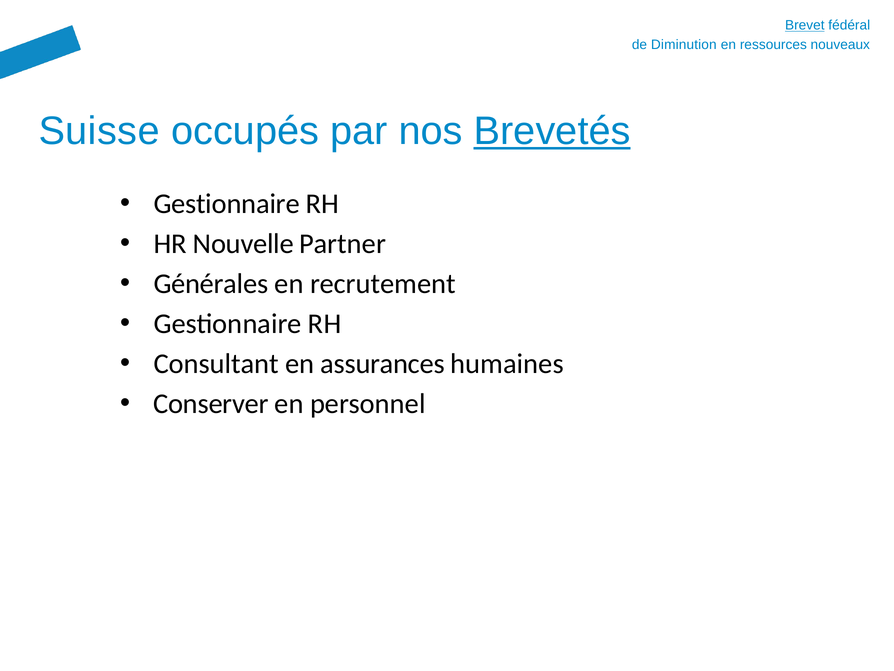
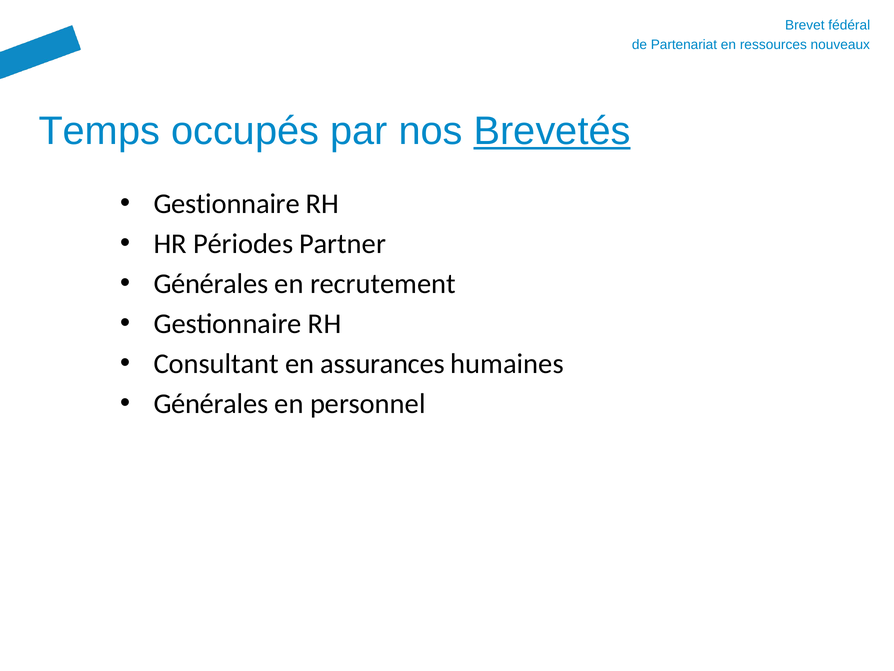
Brevet underline: present -> none (805, 25)
Diminution: Diminution -> Partenariat (684, 45)
Suisse: Suisse -> Temps (99, 131)
Nouvelle: Nouvelle -> Périodes (243, 244)
Conserver: Conserver -> Générales (211, 404)
